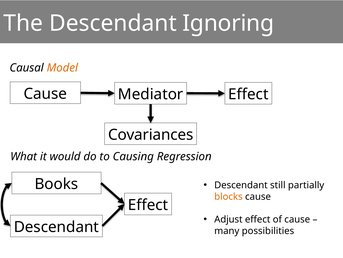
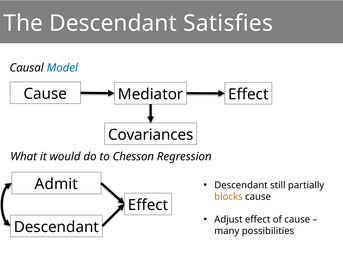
Ignoring: Ignoring -> Satisfies (228, 23)
Model colour: orange -> blue (62, 68)
Causing: Causing -> Chesson (133, 156)
Books: Books -> Admit (56, 184)
